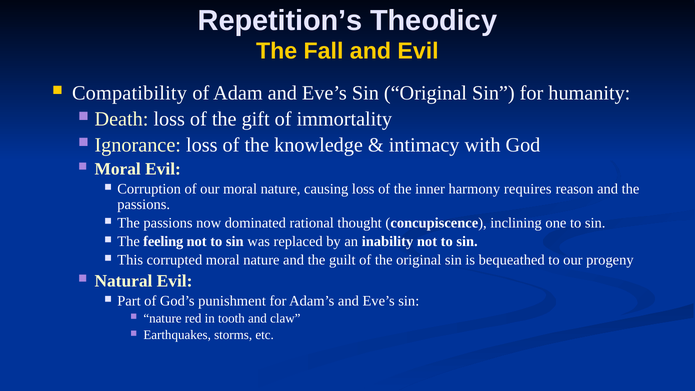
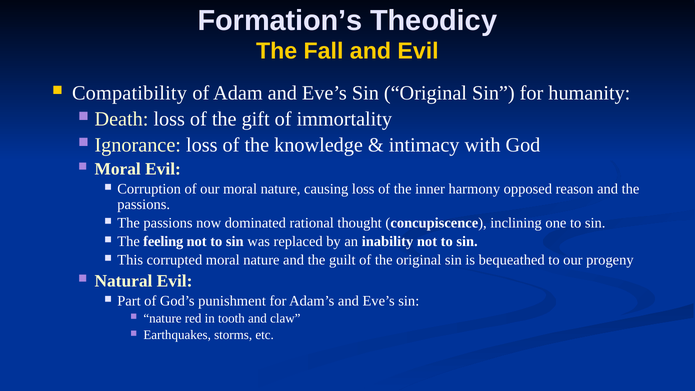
Repetition’s: Repetition’s -> Formation’s (280, 20)
requires: requires -> opposed (528, 189)
